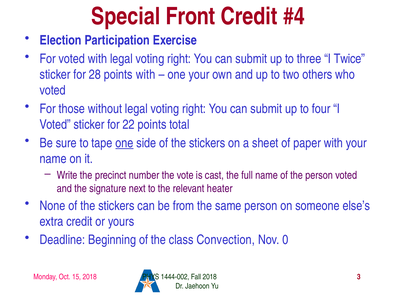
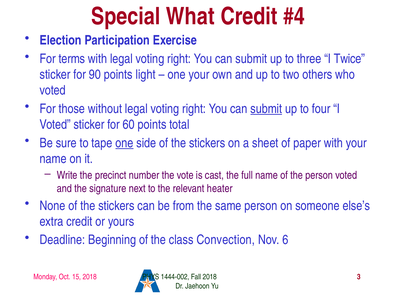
Front: Front -> What (190, 16)
For voted: voted -> terms (72, 59)
28: 28 -> 90 (95, 74)
points with: with -> light (146, 74)
submit underline: none -> present (266, 109)
22: 22 -> 60 (129, 124)
0: 0 -> 6 (285, 239)
